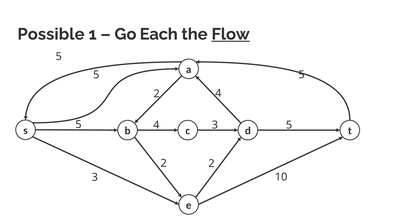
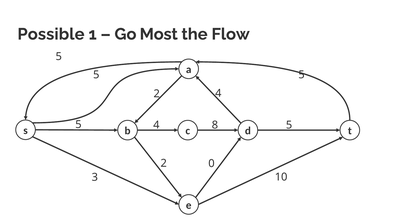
Each: Each -> Most (159, 34)
Flow underline: present -> none (231, 34)
4 3: 3 -> 8 (215, 125)
2 2: 2 -> 0 (211, 164)
